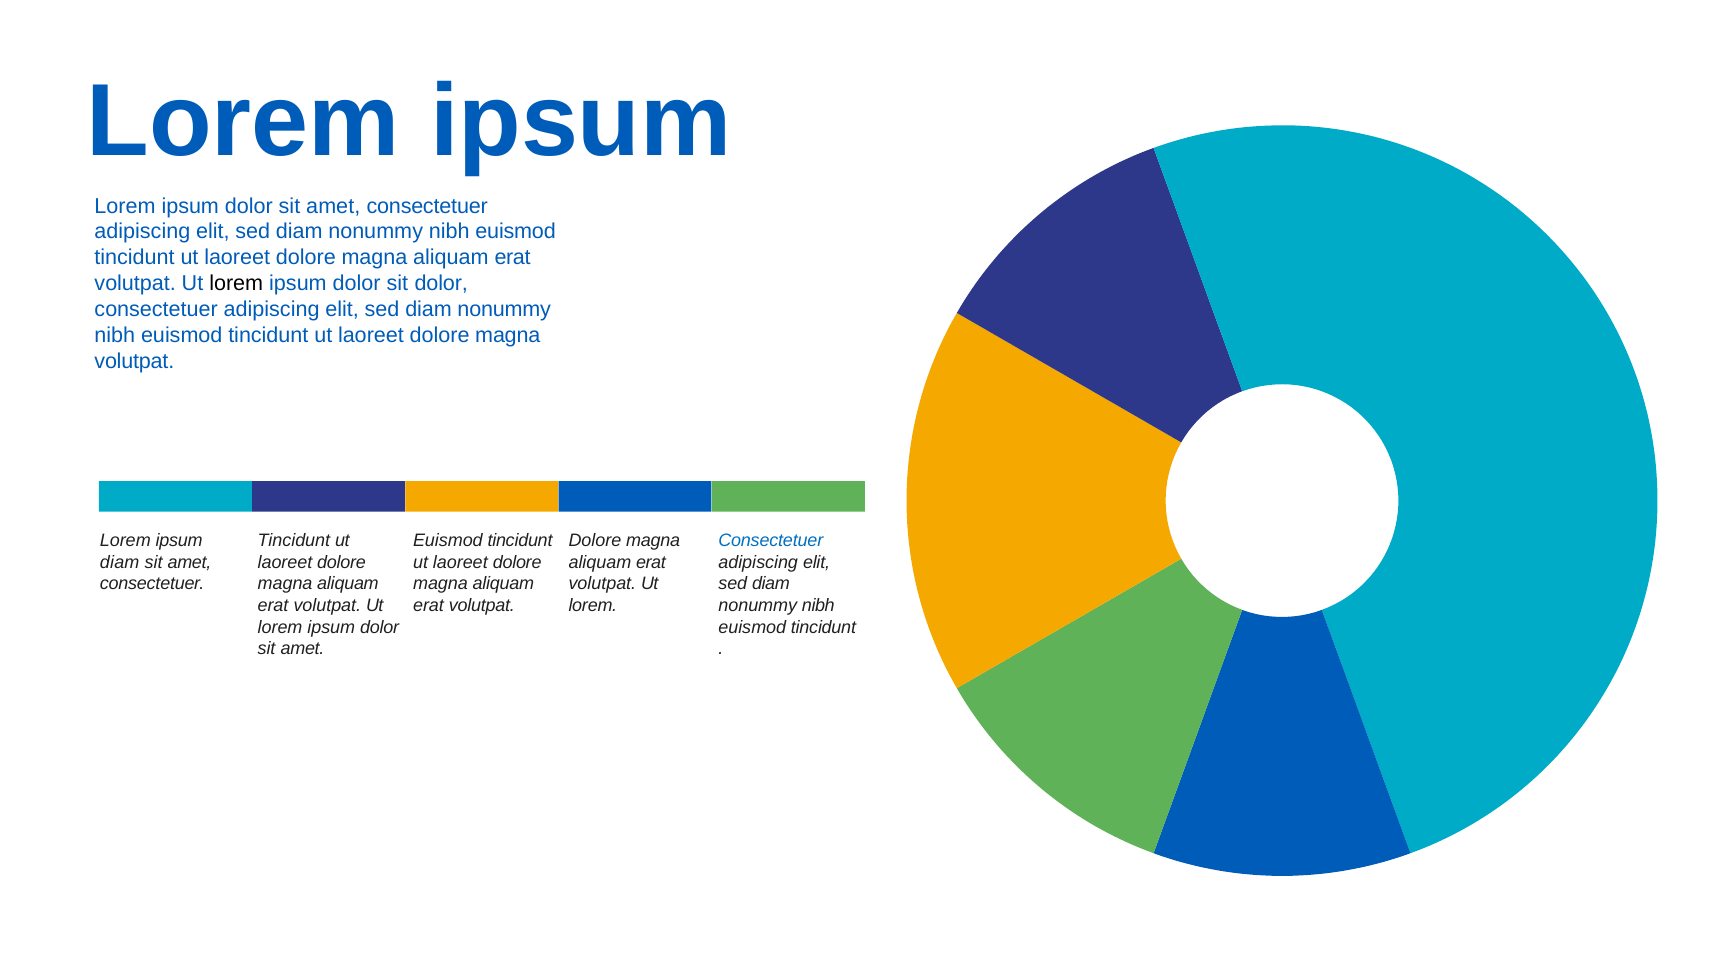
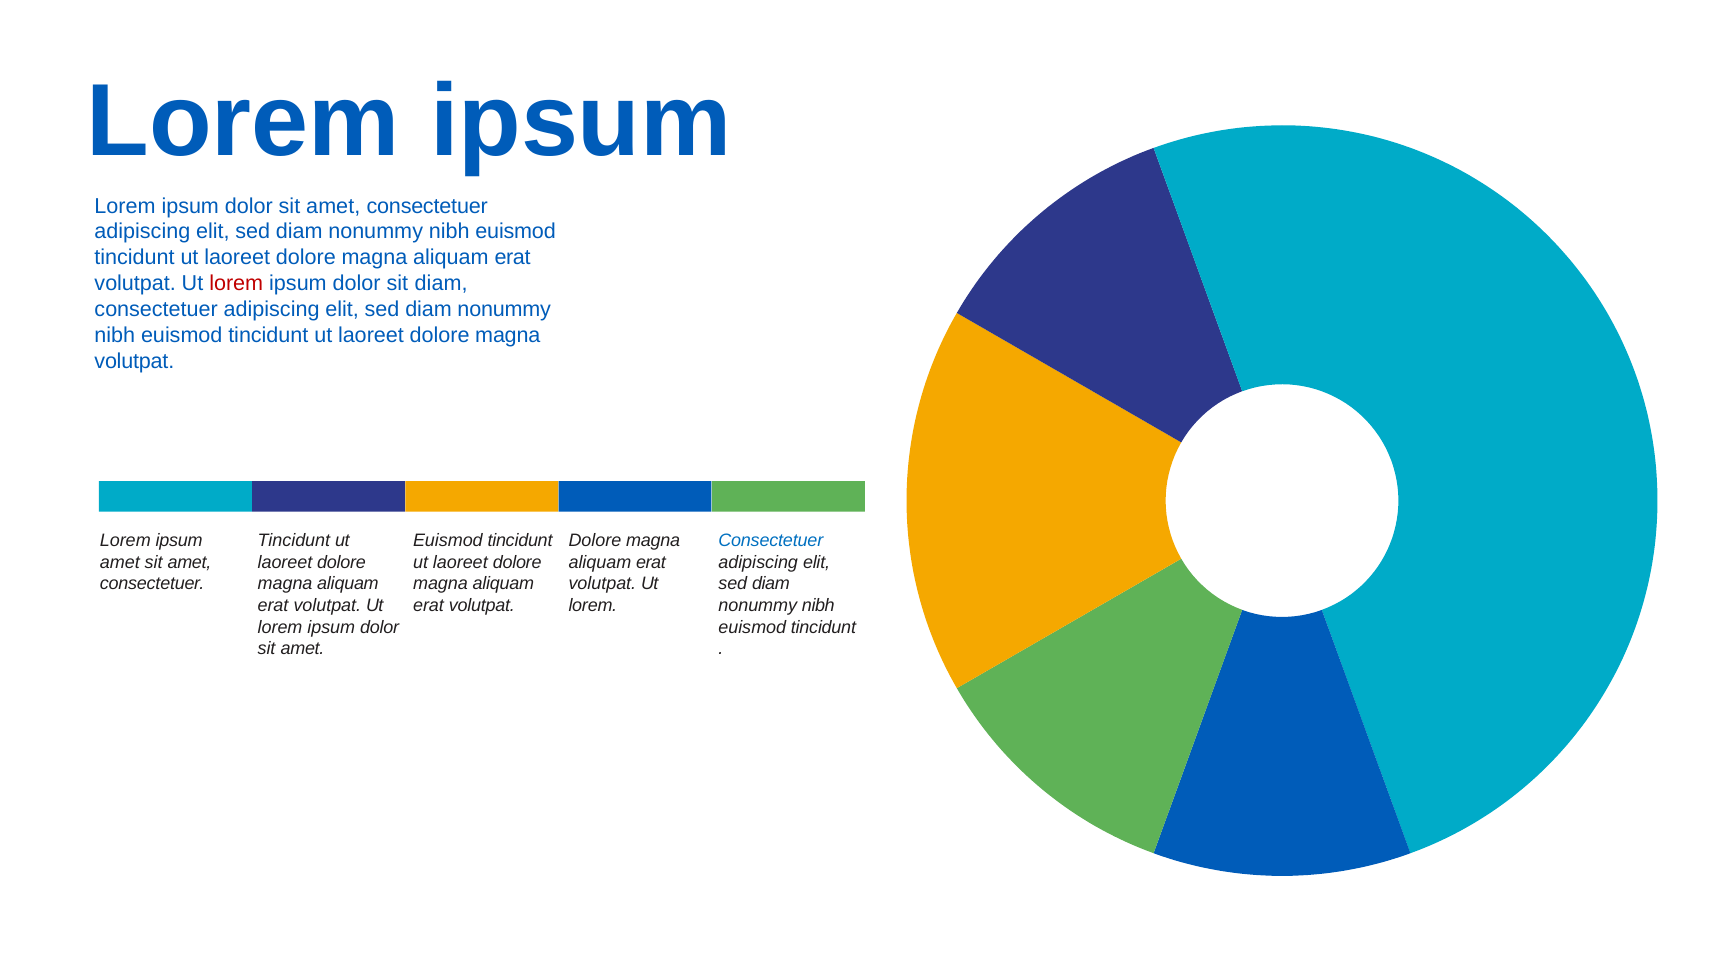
lorem colour: black -> red (236, 284)
sit dolor: dolor -> diam (441, 284)
diam: diam -> amet (120, 563)
